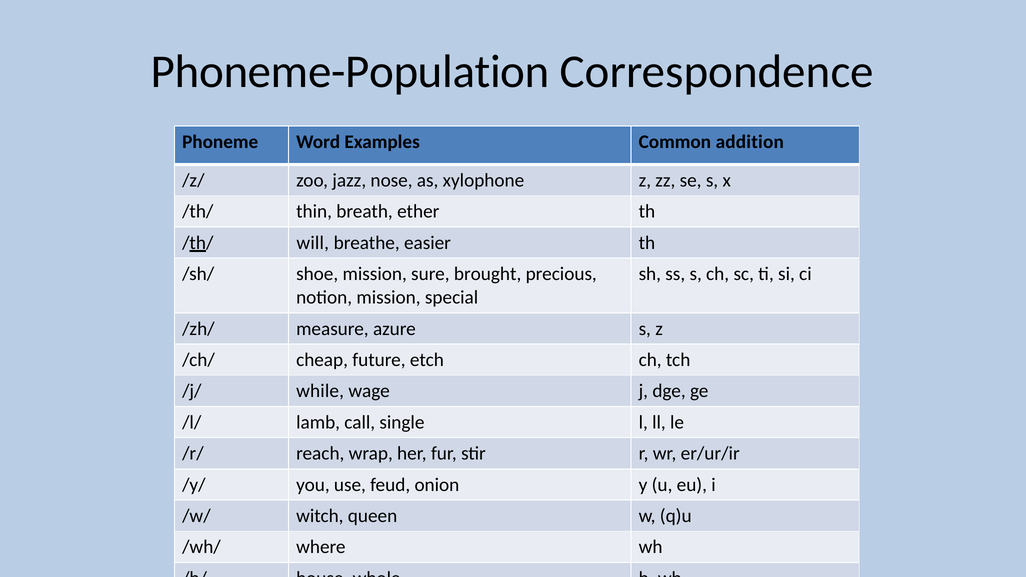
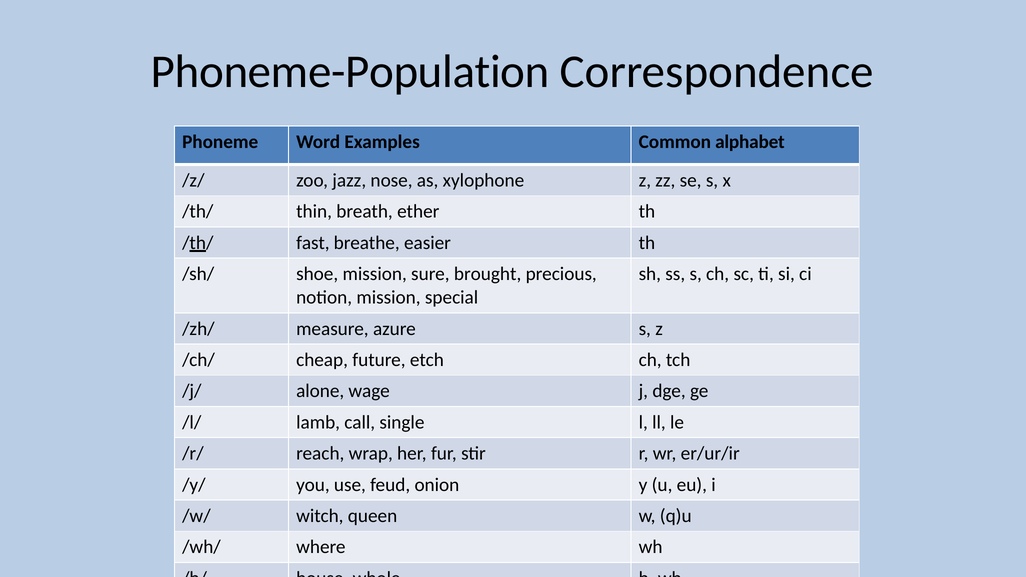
addition: addition -> alphabet (750, 142)
will: will -> fast (313, 243)
while: while -> alone (320, 391)
